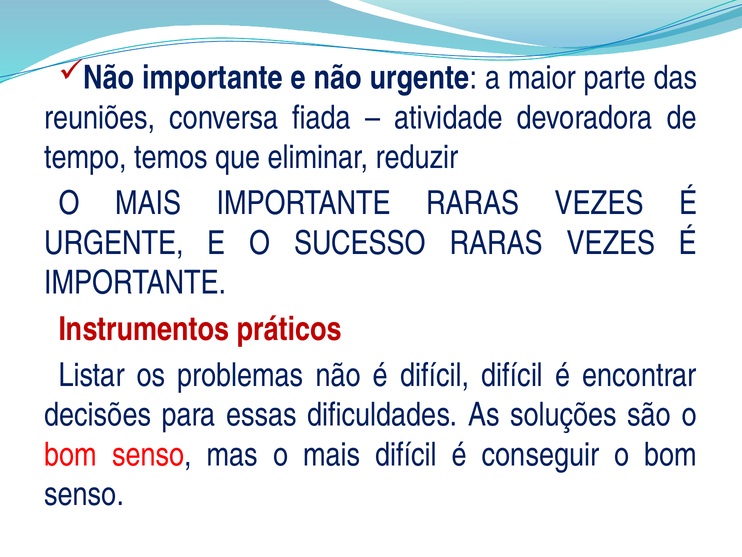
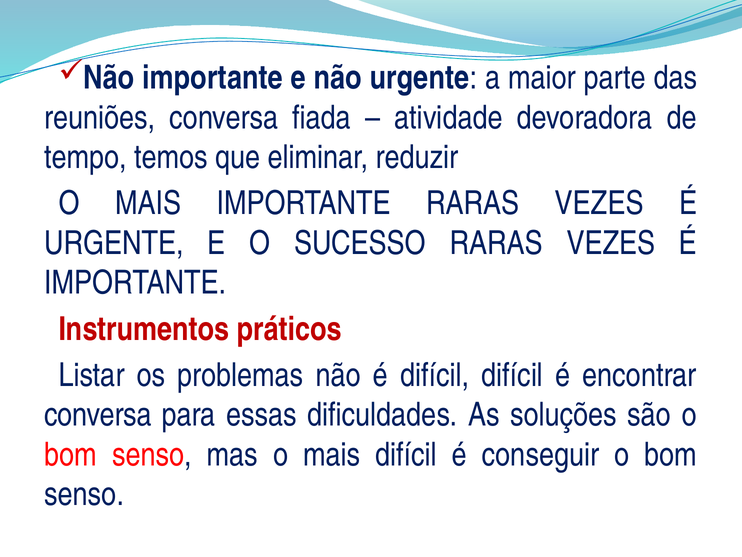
decisões: decisões -> conversa (98, 415)
